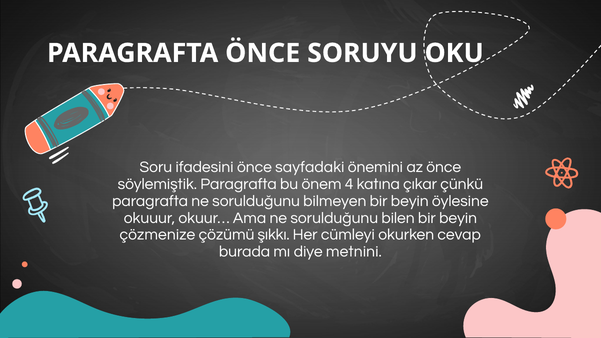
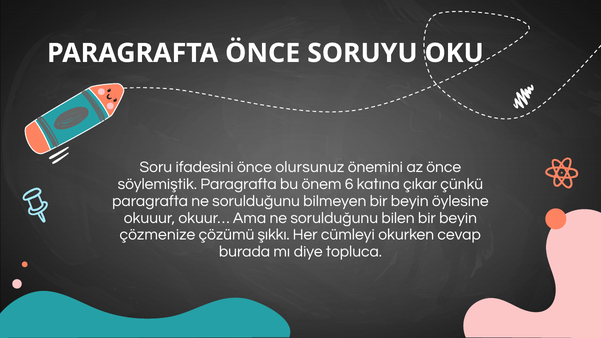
sayfadaki: sayfadaki -> olursunuz (310, 167)
4: 4 -> 6 (349, 184)
metnini: metnini -> topluca (354, 252)
